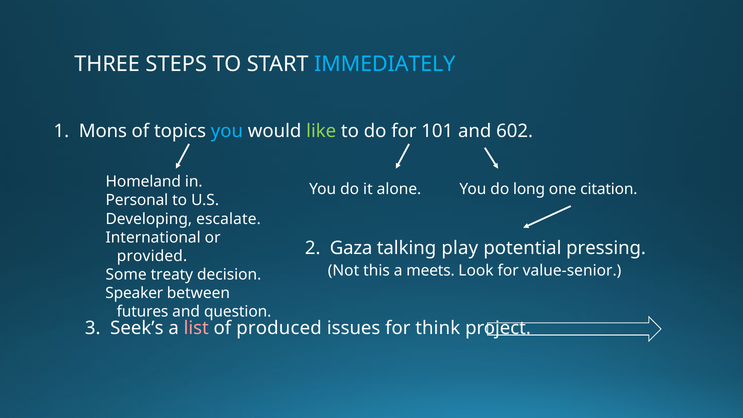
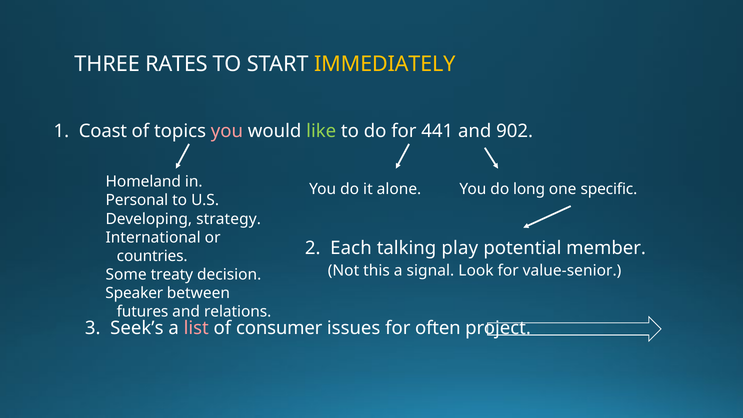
STEPS: STEPS -> RATES (176, 64)
IMMEDIATELY colour: light blue -> yellow (385, 64)
Mons: Mons -> Coast (103, 131)
you colour: light blue -> pink (227, 131)
101: 101 -> 441 (437, 131)
602: 602 -> 902 (515, 131)
citation: citation -> specific (609, 189)
escalate: escalate -> strategy (229, 219)
Gaza: Gaza -> Each (351, 248)
pressing: pressing -> member (606, 248)
provided: provided -> countries (152, 256)
meets: meets -> signal (430, 271)
question: question -> relations (238, 312)
produced: produced -> consumer (279, 328)
think: think -> often (438, 328)
